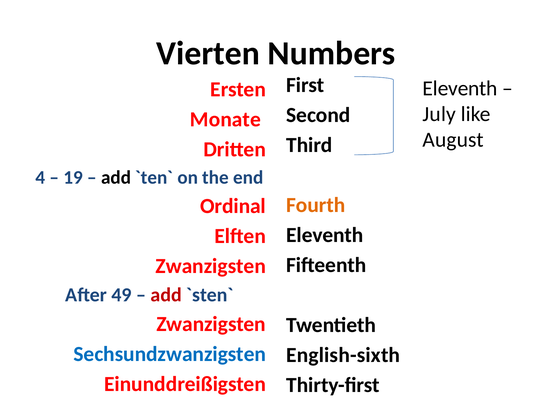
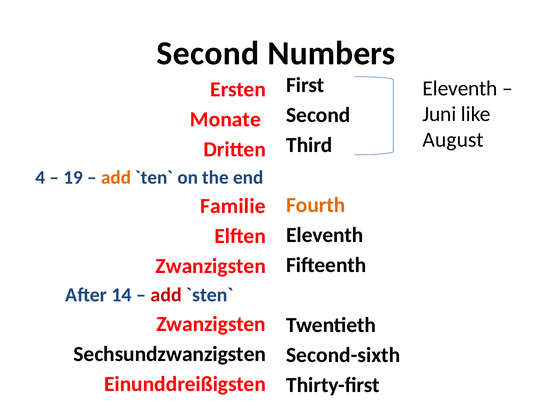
Vierten: Vierten -> Second (208, 53)
July: July -> Juni (439, 114)
add colour: black -> orange (116, 177)
Ordinal: Ordinal -> Familie (233, 206)
49: 49 -> 14 (122, 295)
Sechsundzwanzigsten colour: blue -> black (170, 354)
English-sixth: English-sixth -> Second-sixth (343, 355)
